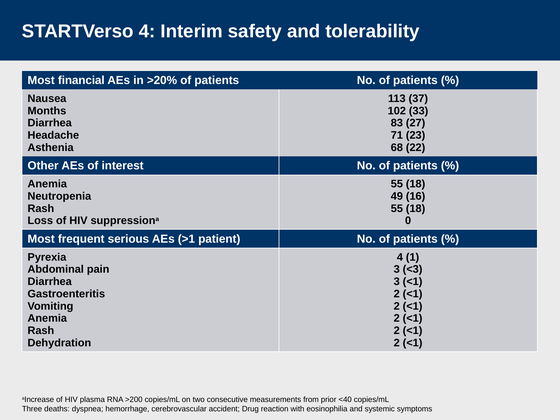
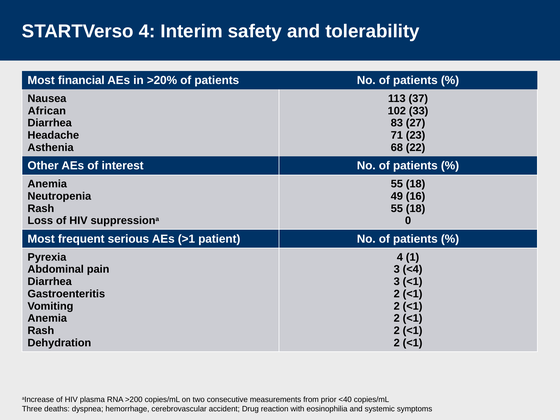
Months: Months -> African (47, 111)
<3: <3 -> <4 (413, 269)
